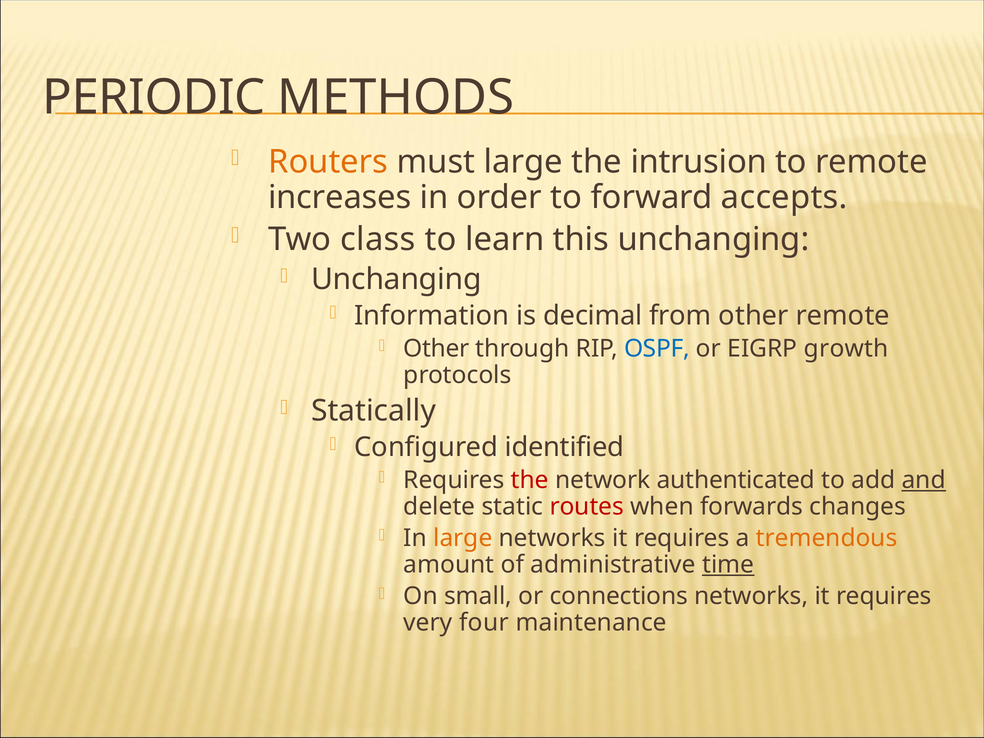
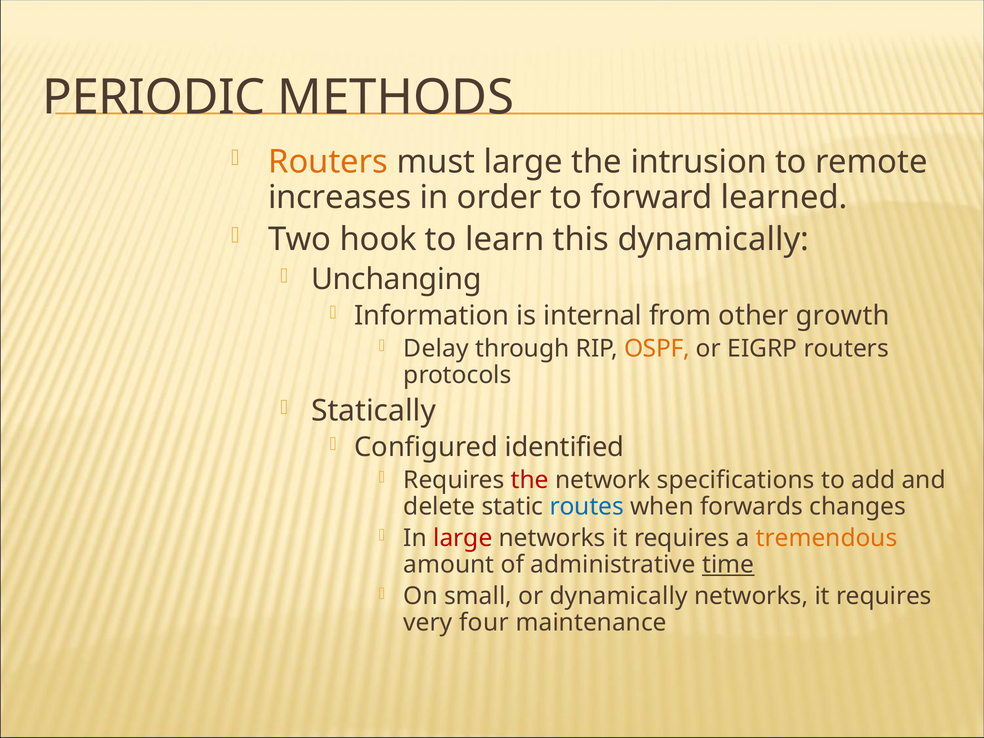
accepts: accepts -> learned (784, 197)
class: class -> hook (378, 239)
this unchanging: unchanging -> dynamically (713, 239)
decimal: decimal -> internal (593, 316)
other remote: remote -> growth (843, 316)
Other: Other -> Delay (436, 349)
OSPF colour: blue -> orange (657, 349)
EIGRP growth: growth -> routers (846, 349)
authenticated: authenticated -> specifications (736, 480)
and underline: present -> none (924, 480)
routes colour: red -> blue (587, 507)
large colour: orange -> red (463, 538)
or connections: connections -> dynamically (619, 596)
